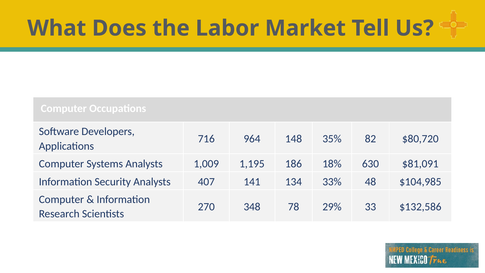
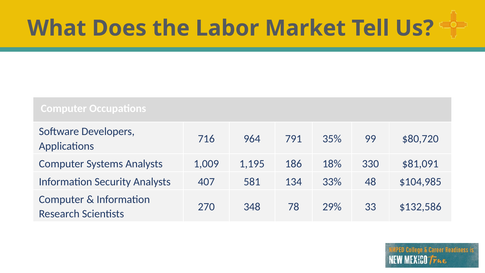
148: 148 -> 791 (294, 139)
82: 82 -> 99 (370, 139)
630: 630 -> 330 (370, 164)
141: 141 -> 581 (252, 182)
